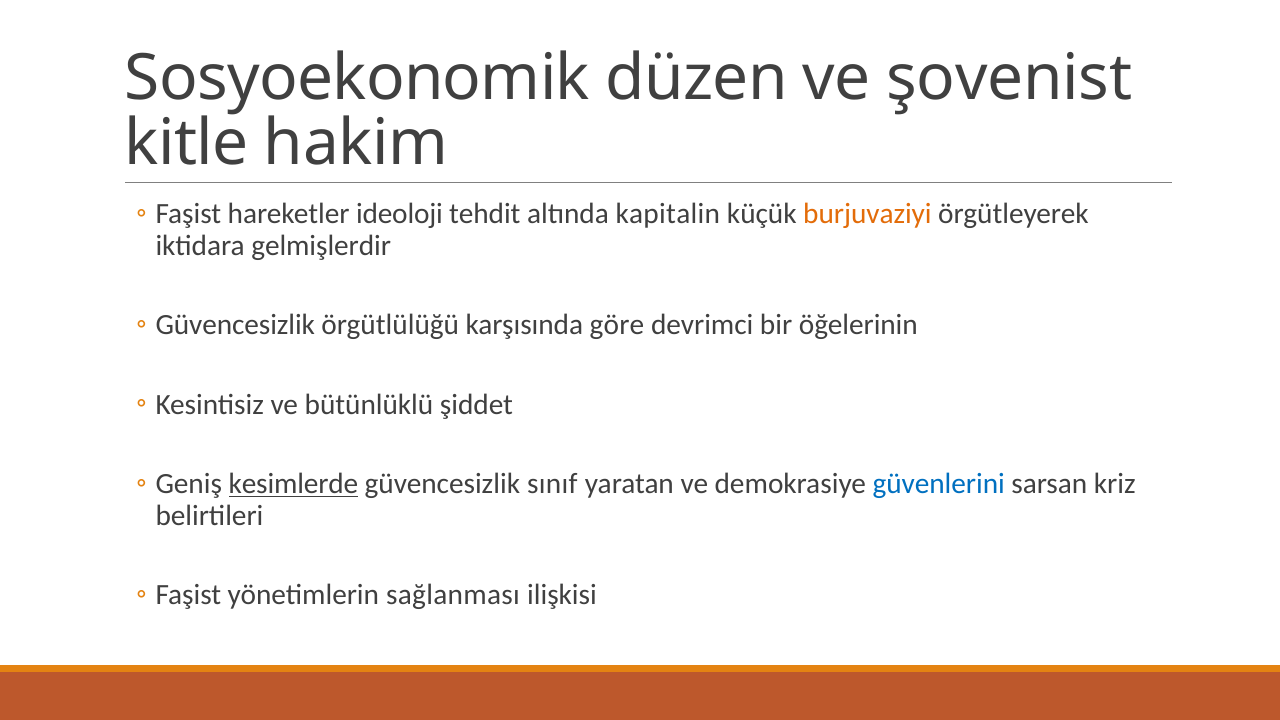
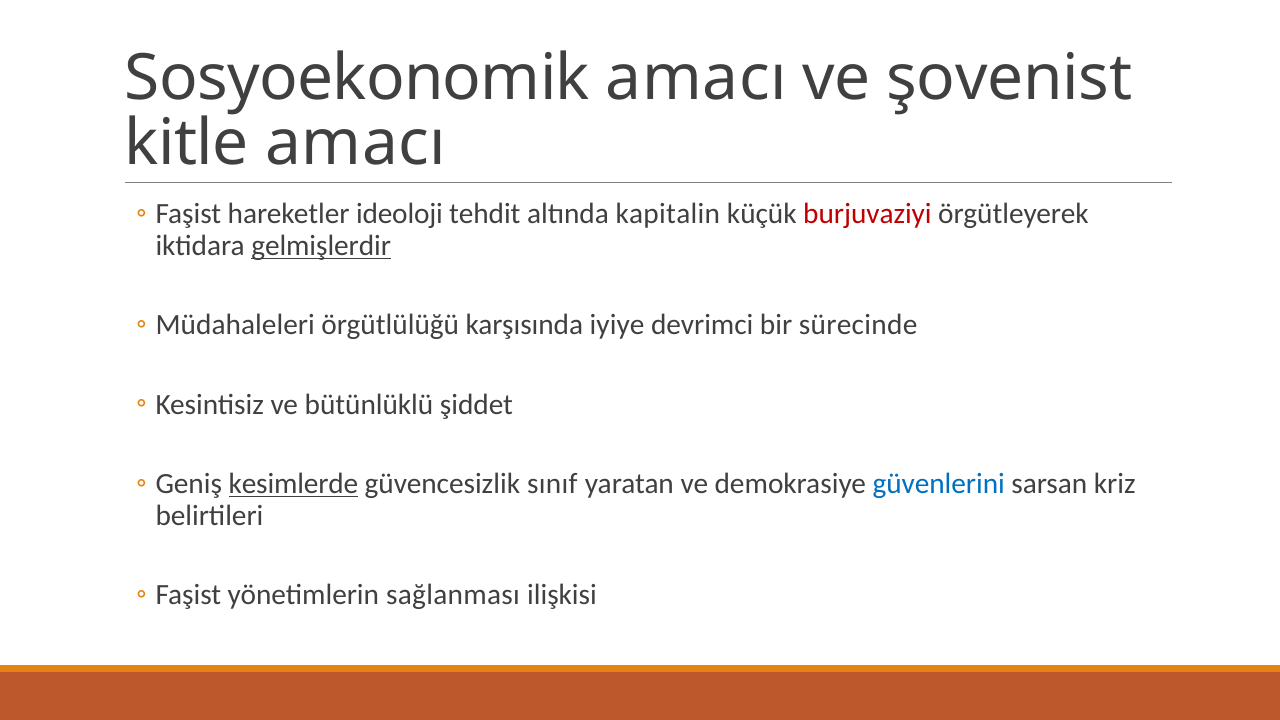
Sosyoekonomik düzen: düzen -> amacı (696, 78)
kitle hakim: hakim -> amacı (356, 143)
burjuvaziyi colour: orange -> red (867, 214)
gelmişlerdir underline: none -> present (321, 246)
Güvencesizlik: Güvencesizlik -> Müdahaleleri (235, 325)
göre: göre -> iyiye (617, 325)
öğelerinin: öğelerinin -> sürecinde (858, 325)
